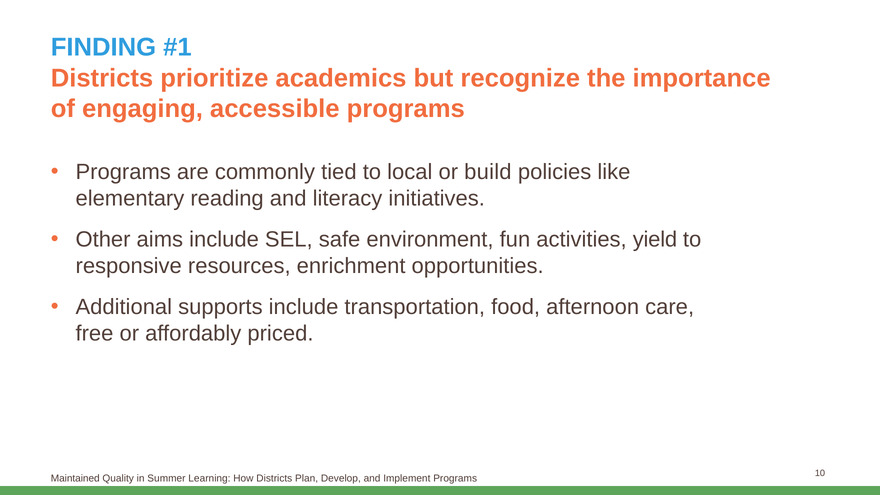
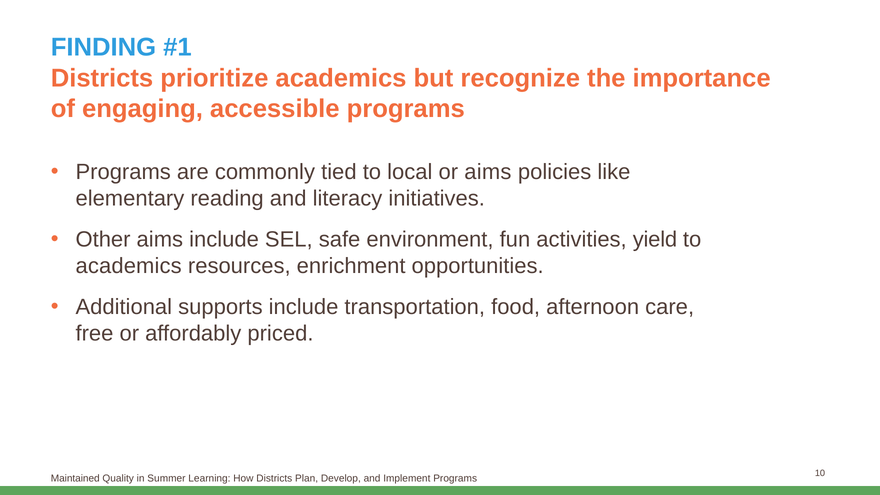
or build: build -> aims (488, 172)
responsive: responsive -> academics (129, 266)
